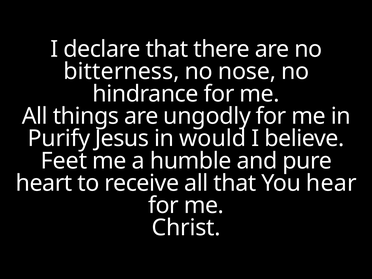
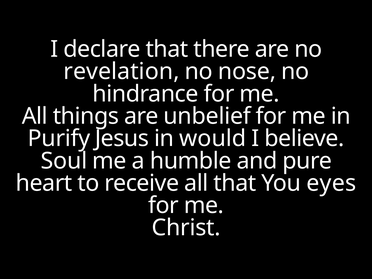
bitterness: bitterness -> revelation (121, 72)
ungodly: ungodly -> unbelief (207, 116)
Feet: Feet -> Soul (64, 161)
hear: hear -> eyes (331, 183)
